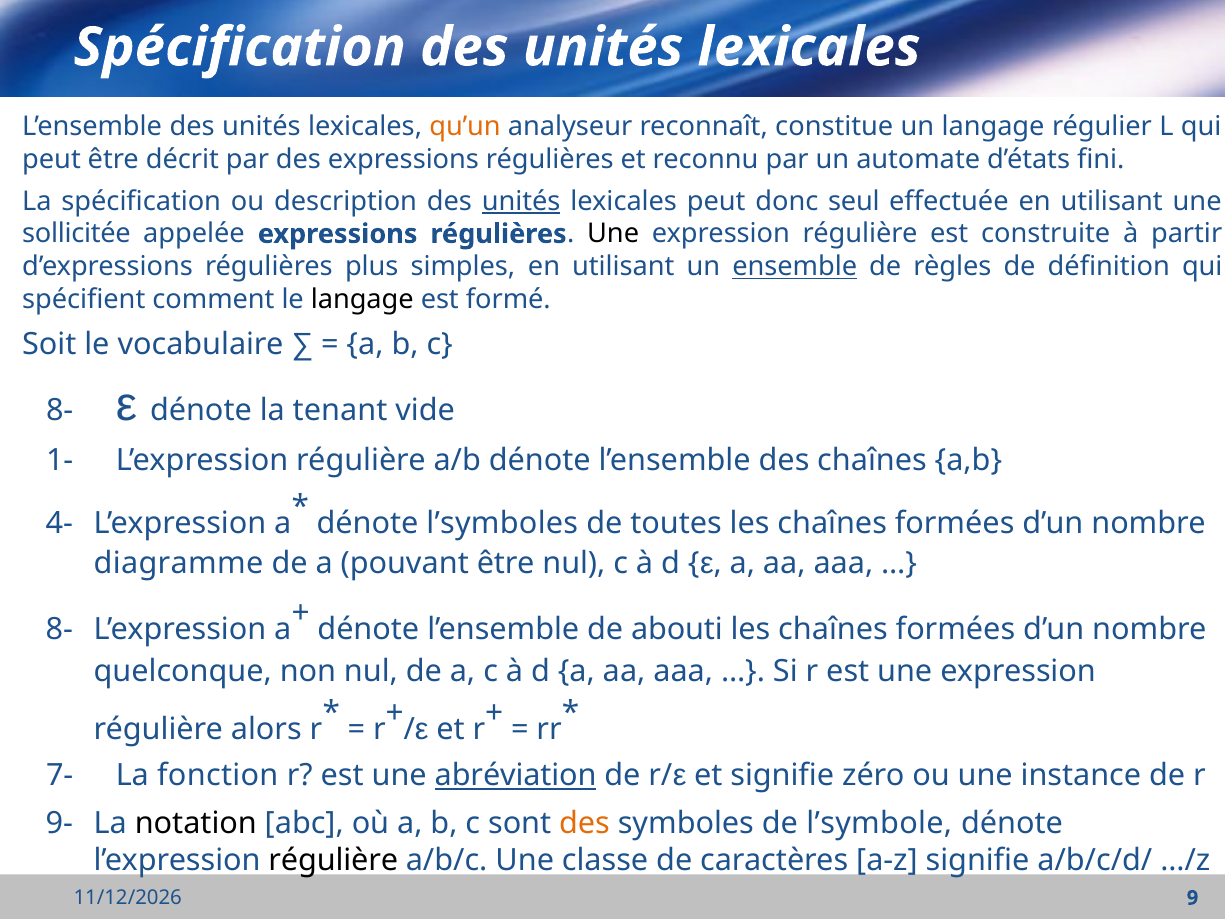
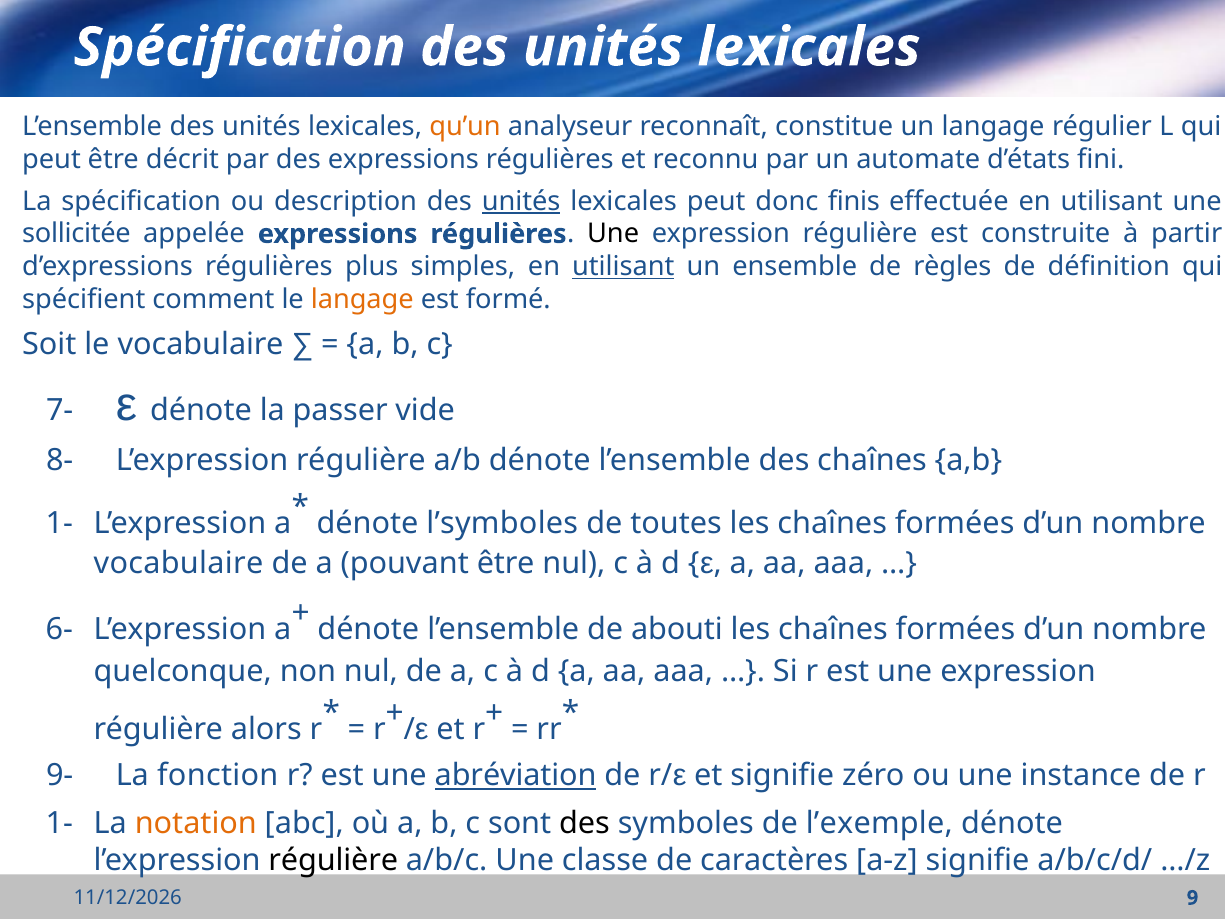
seul: seul -> finis (854, 201)
utilisant underline: none -> present (623, 267)
ensemble underline: present -> none (795, 267)
langage colour: black -> orange (362, 299)
8-: 8- -> 7- (60, 410)
tenant: tenant -> passer (340, 410)
1-: 1- -> 8- (60, 460)
4-: 4- -> 1- (59, 524)
diagramme: diagramme -> vocabulaire (178, 563)
8-: 8- -> 6- (59, 629)
7-: 7- -> 9- (60, 775)
9-: 9- -> 1- (59, 823)
notation colour: black -> orange (196, 823)
des colour: orange -> black (584, 823)
l’symbole: l’symbole -> l’exemple (879, 823)
